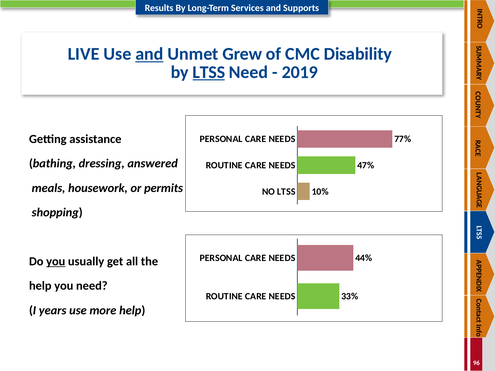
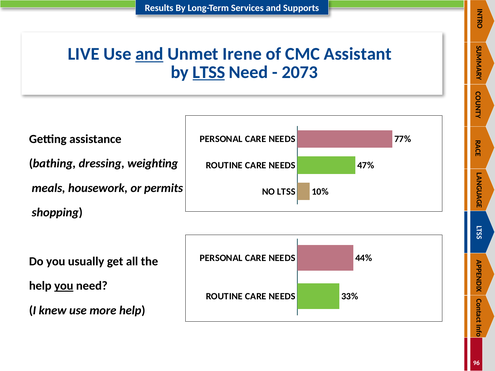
Grew: Grew -> Irene (242, 54)
Disability: Disability -> Assistant (358, 54)
2019: 2019 -> 2073 (300, 72)
answered: answered -> weighting (153, 164)
you underline: present -> none (56, 262)
you underline: none -> present (64, 286)
years: years -> knew (53, 311)
